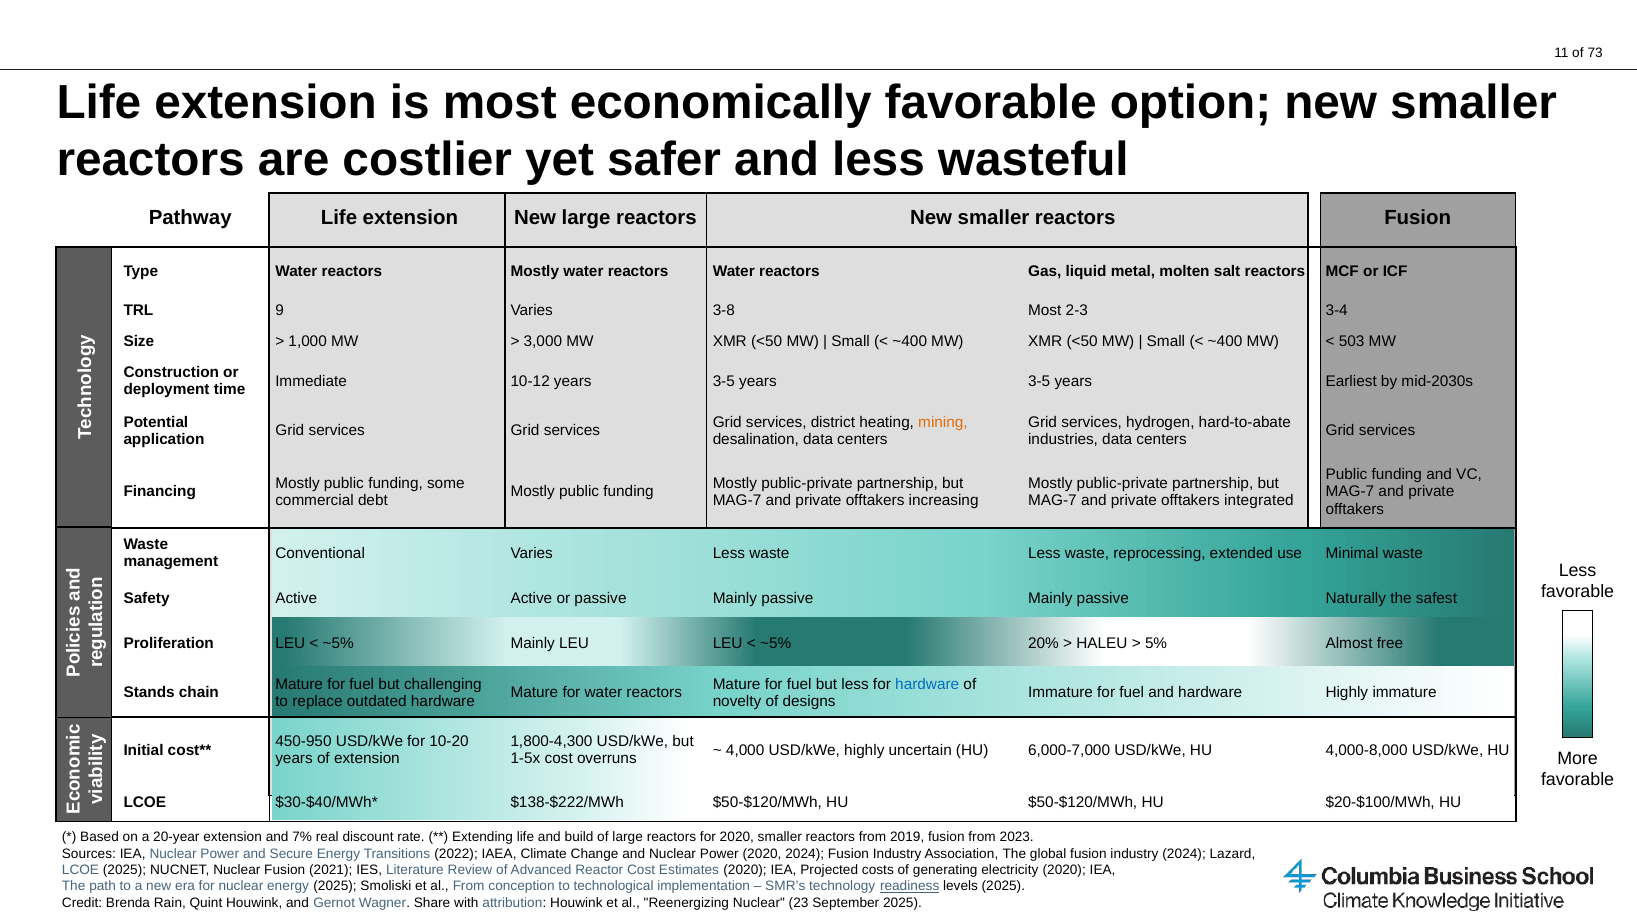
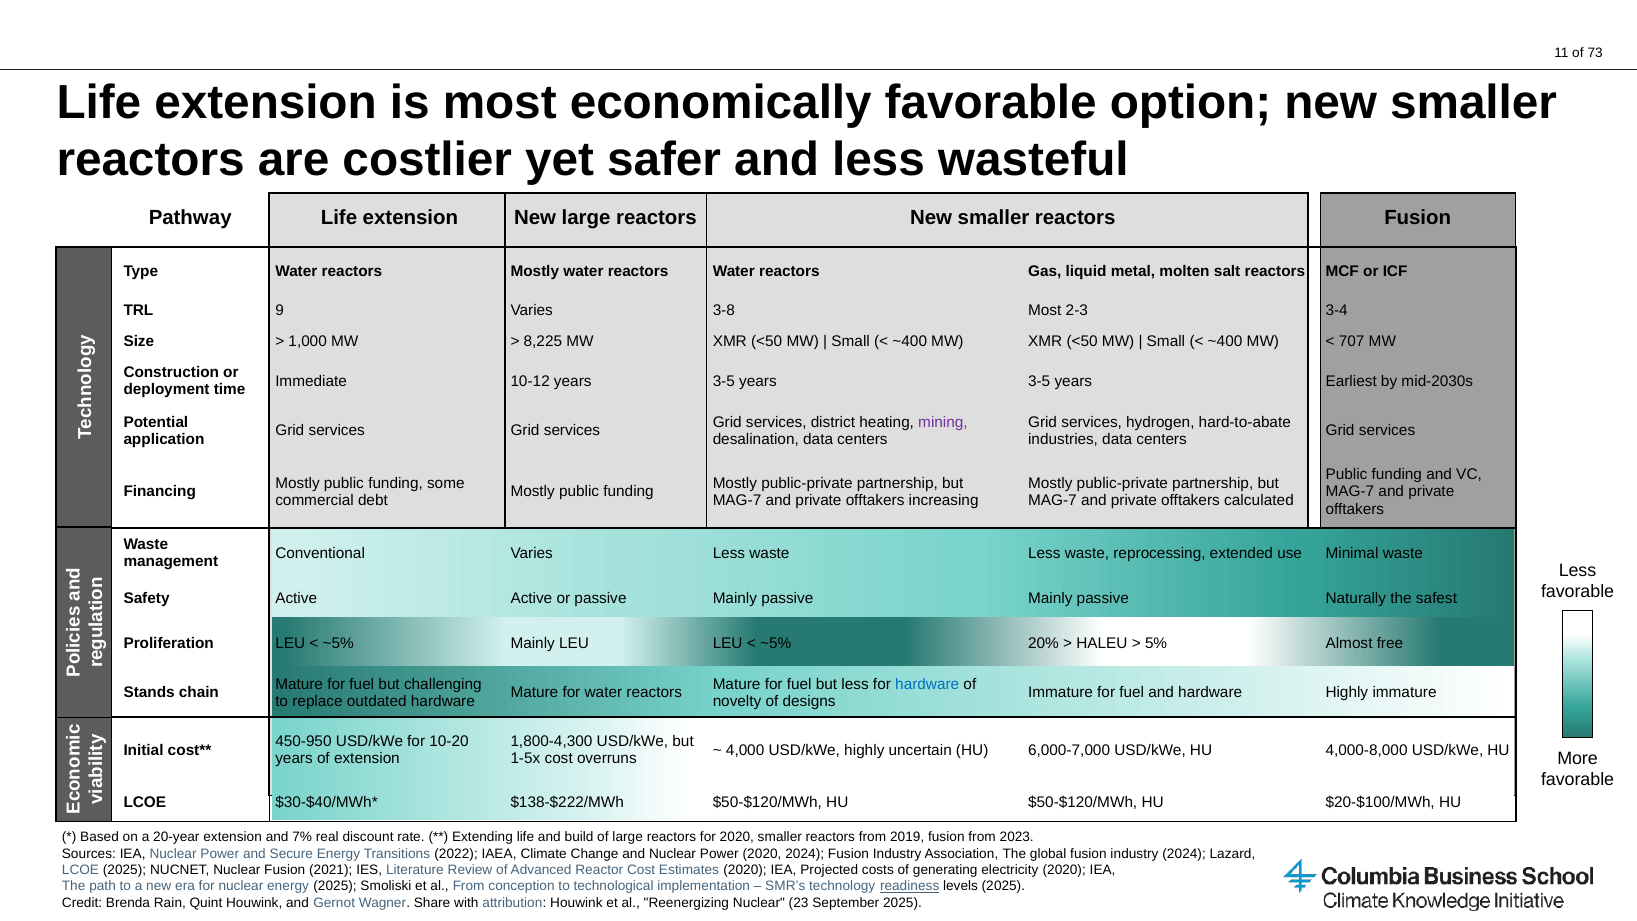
3,000: 3,000 -> 8,225 (543, 341)
503: 503 -> 707 (1352, 341)
mining colour: orange -> purple (943, 422)
integrated: integrated -> calculated (1259, 500)
